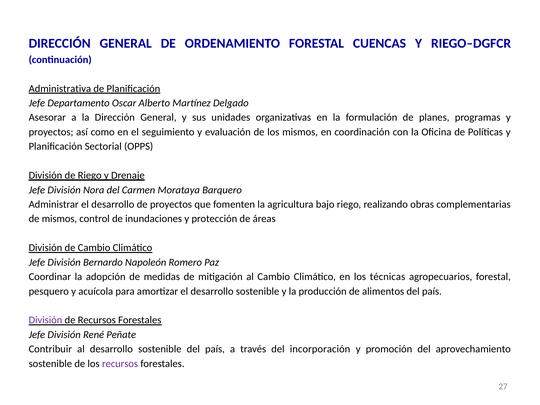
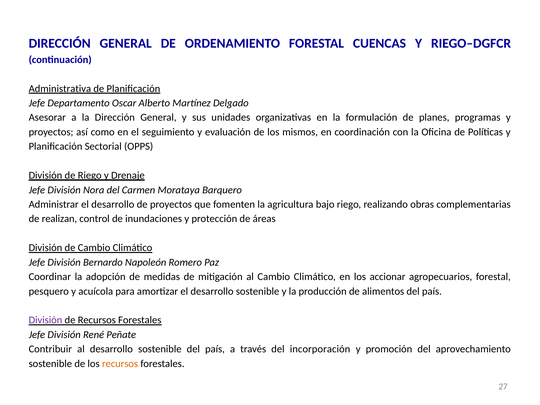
de mismos: mismos -> realizan (59, 219)
técnicas: técnicas -> accionar (388, 277)
recursos colour: purple -> orange (120, 364)
